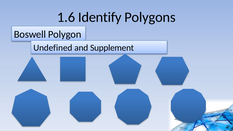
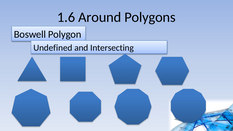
Identify: Identify -> Around (100, 17)
Supplement: Supplement -> Intersecting (112, 48)
